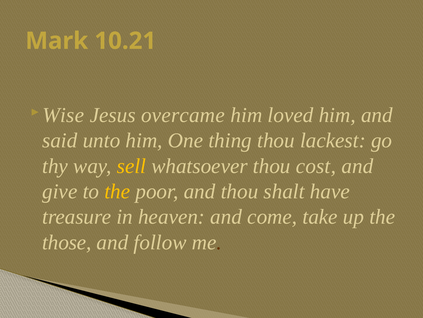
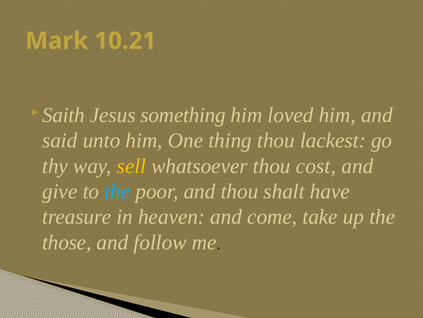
Wise: Wise -> Saith (63, 115)
overcame: overcame -> something (183, 115)
the colour: yellow -> light blue (117, 191)
